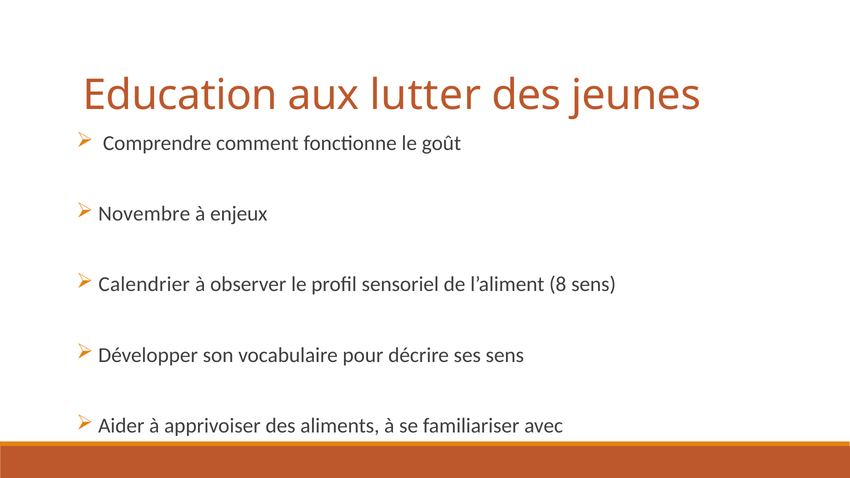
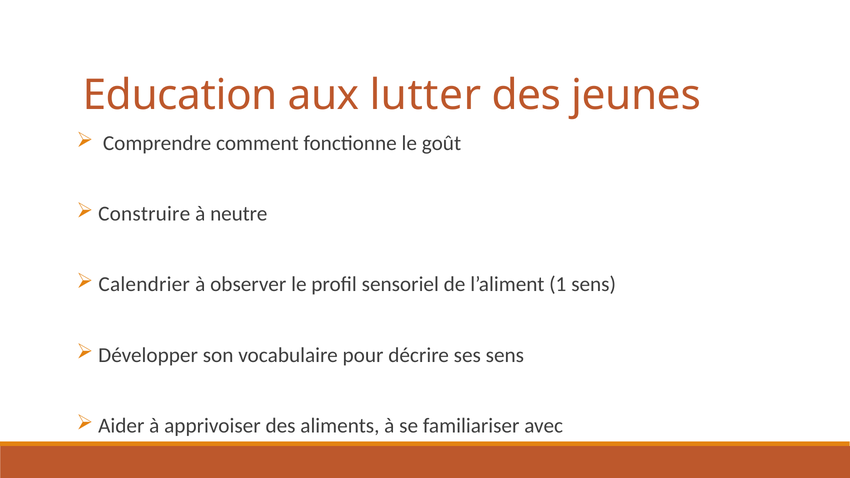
Novembre: Novembre -> Construire (144, 214)
enjeux: enjeux -> neutre (239, 214)
8: 8 -> 1 (558, 285)
